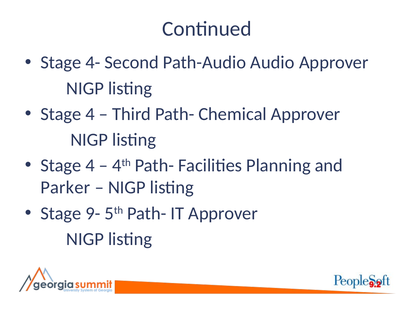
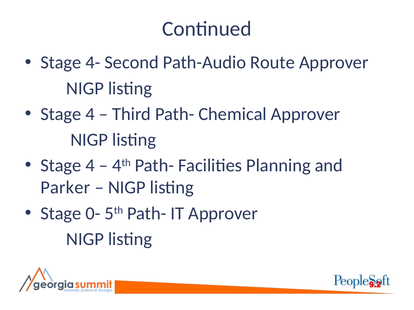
Audio: Audio -> Route (273, 63)
9-: 9- -> 0- (93, 214)
